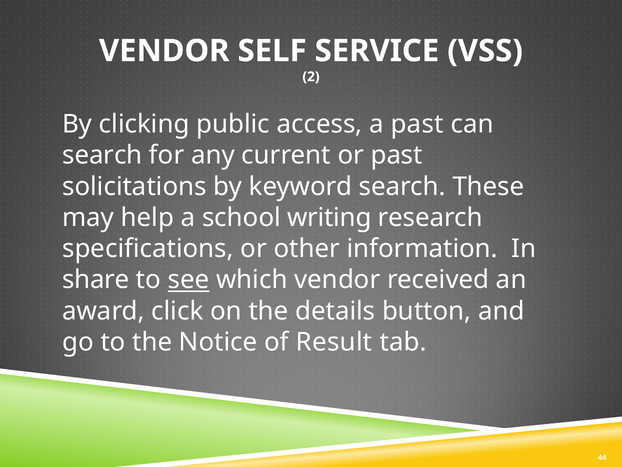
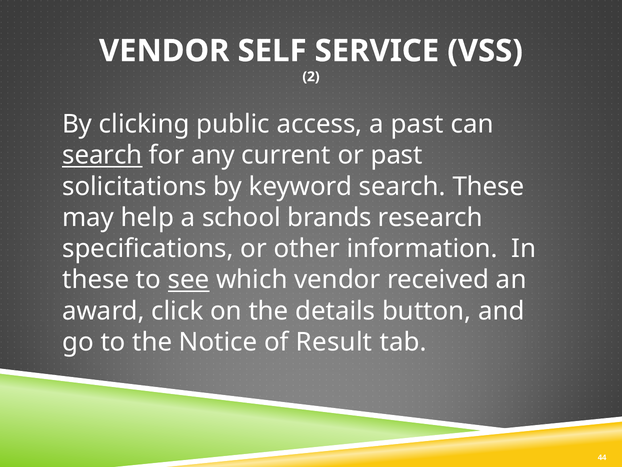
search underline: none -> present (102, 155)
writing: writing -> brands (329, 217)
share: share -> these (96, 280)
